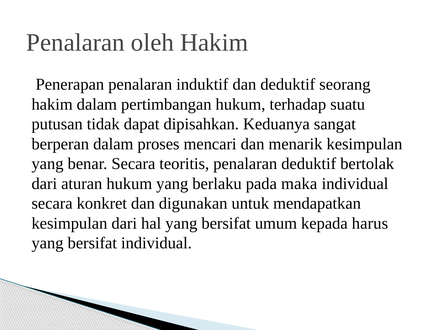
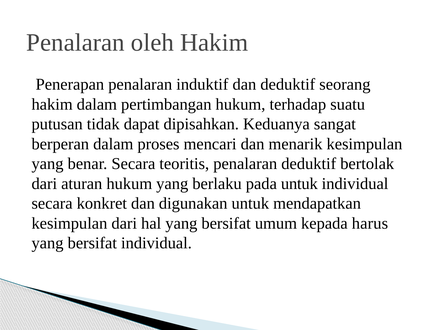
pada maka: maka -> untuk (299, 183)
